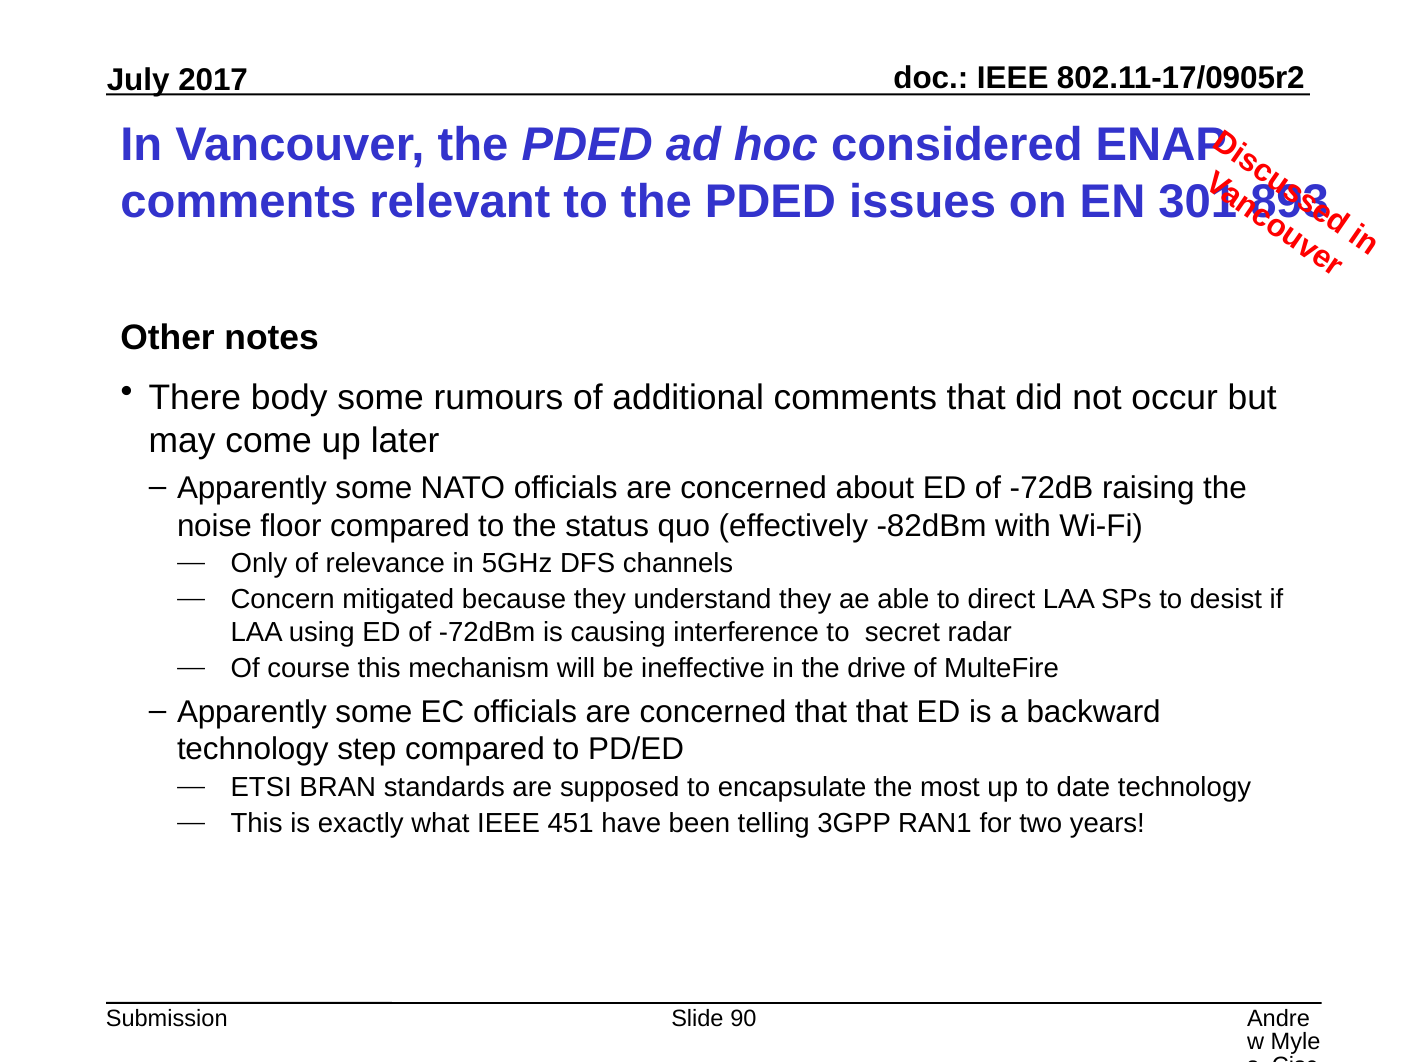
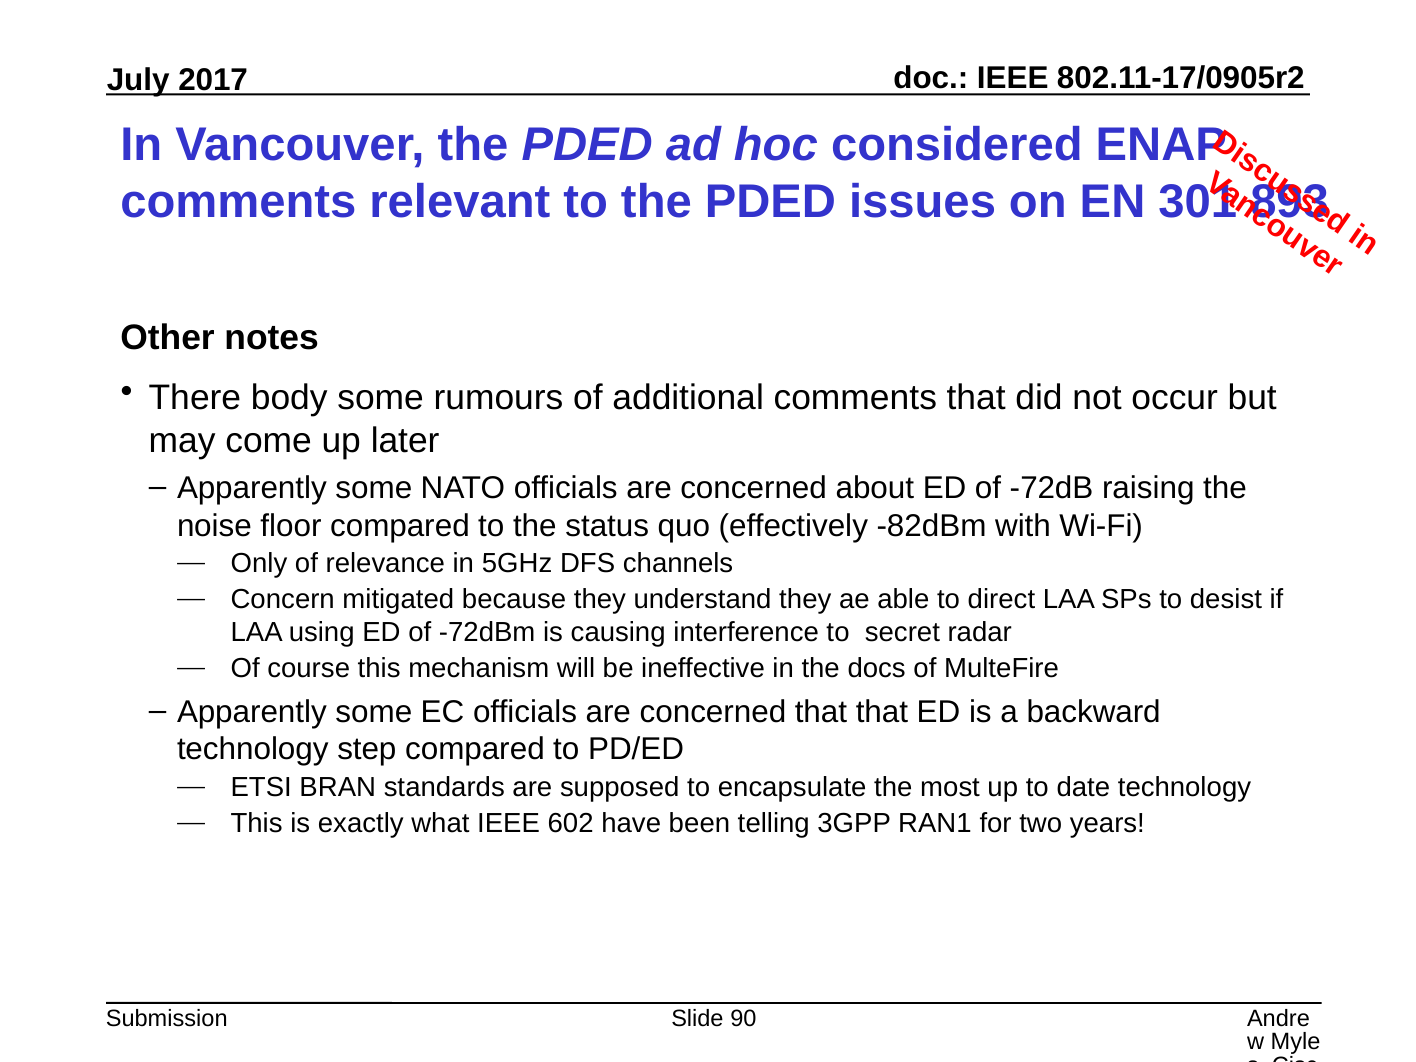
drive: drive -> docs (877, 668)
451: 451 -> 602 (571, 823)
